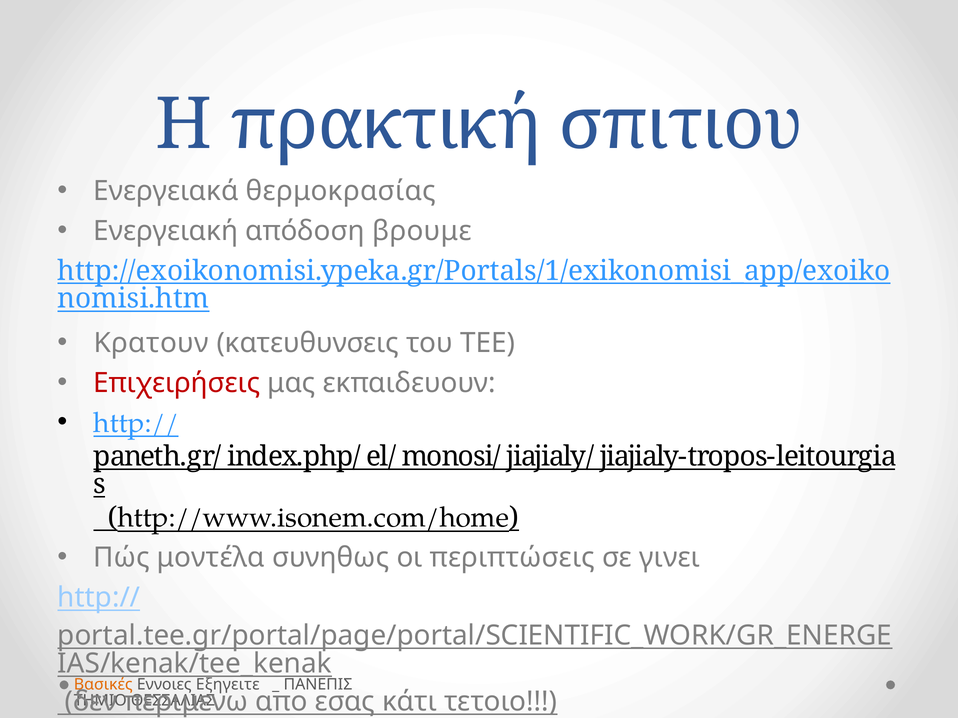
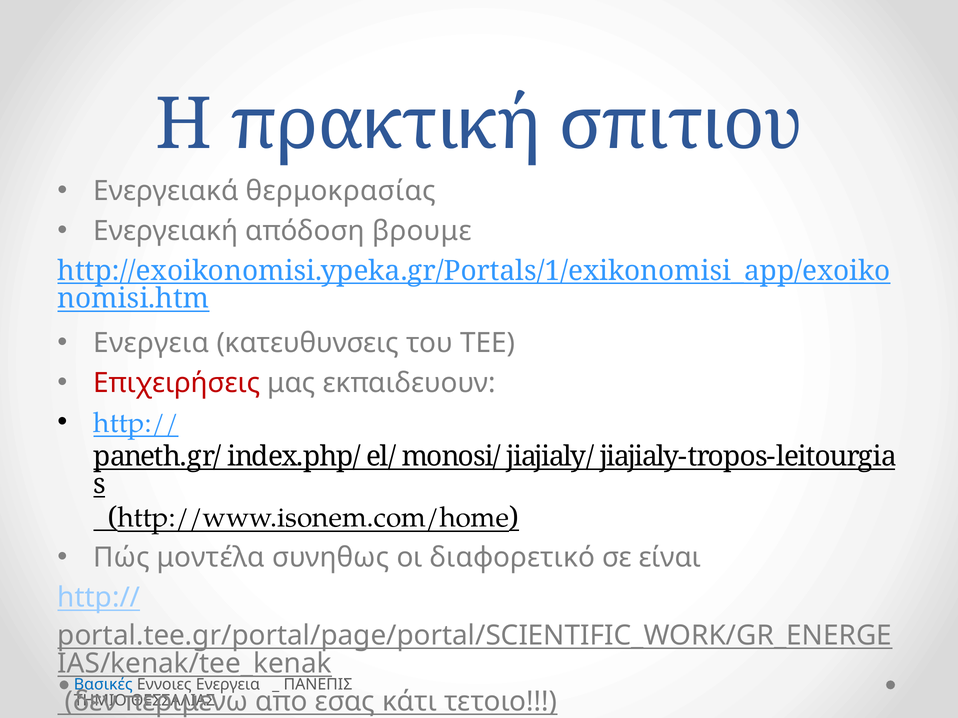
Κρατουν: Κρατουν -> Ενεργεια (151, 343)
περιπτώσεις: περιπτώσεις -> διαφορετικό (512, 558)
γινει: γινει -> είναι (670, 558)
Βασικές colour: orange -> blue (103, 685)
Εννοιες Εξηγειτε: Εξηγειτε -> Ενεργεια (228, 685)
